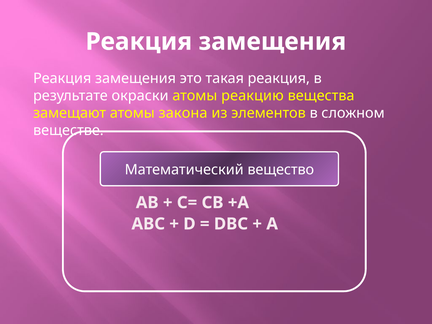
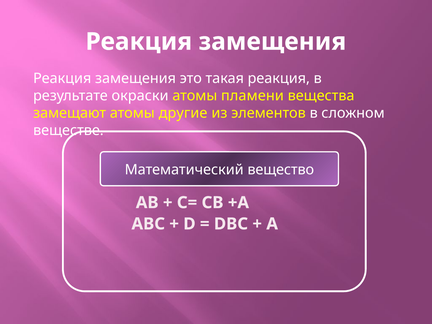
реакцию: реакцию -> пламени (252, 96)
закона: закона -> другие (183, 113)
